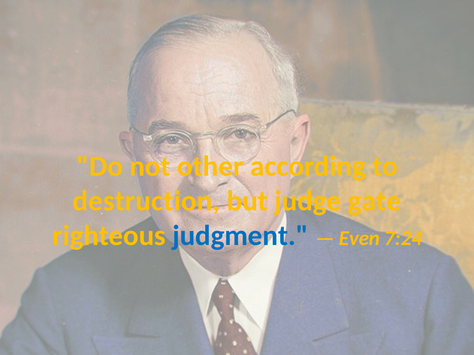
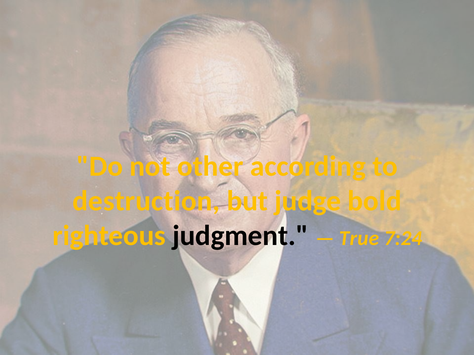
gate: gate -> bold (374, 201)
judgment colour: blue -> black (240, 236)
Even: Even -> True (359, 239)
